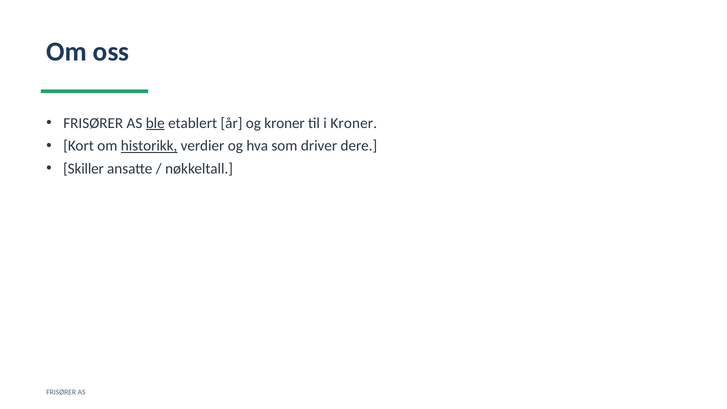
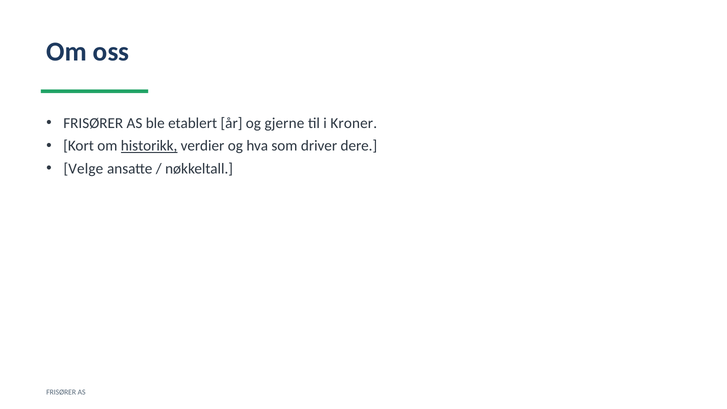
ble underline: present -> none (155, 123)
og kroner: kroner -> gjerne (284, 123)
Skiller: Skiller -> Velge (83, 169)
